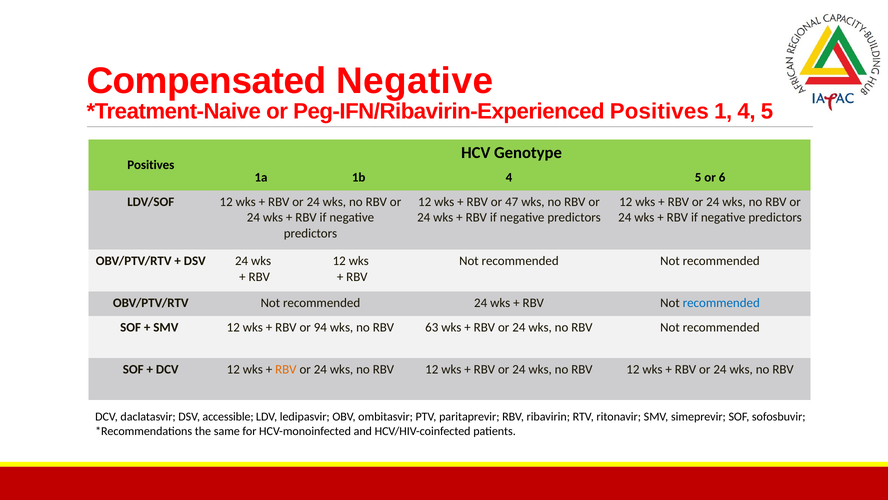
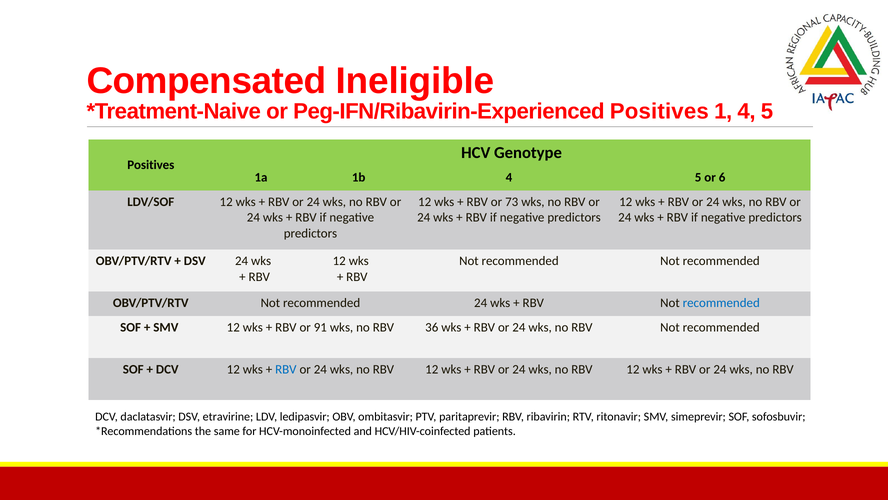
Compensated Negative: Negative -> Ineligible (415, 81)
47: 47 -> 73 (512, 202)
94: 94 -> 91 (320, 327)
63: 63 -> 36 (432, 327)
RBV colour: orange -> blue (286, 369)
accessible: accessible -> etravirine (228, 417)
